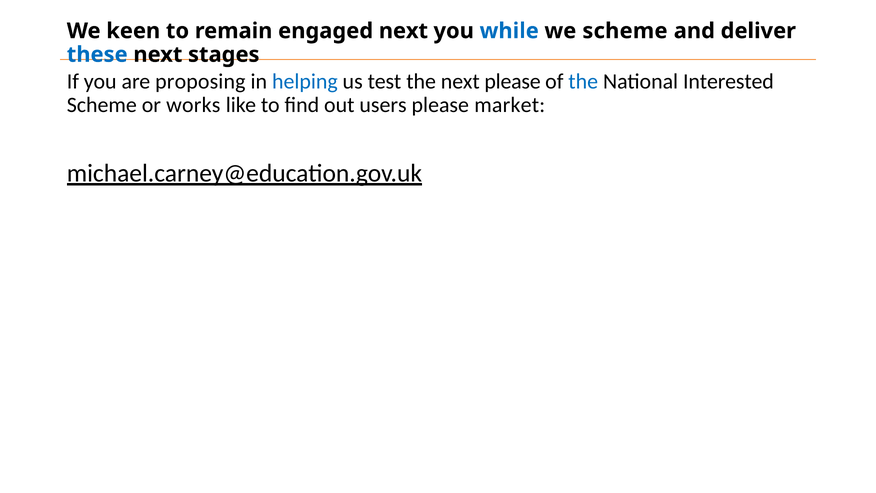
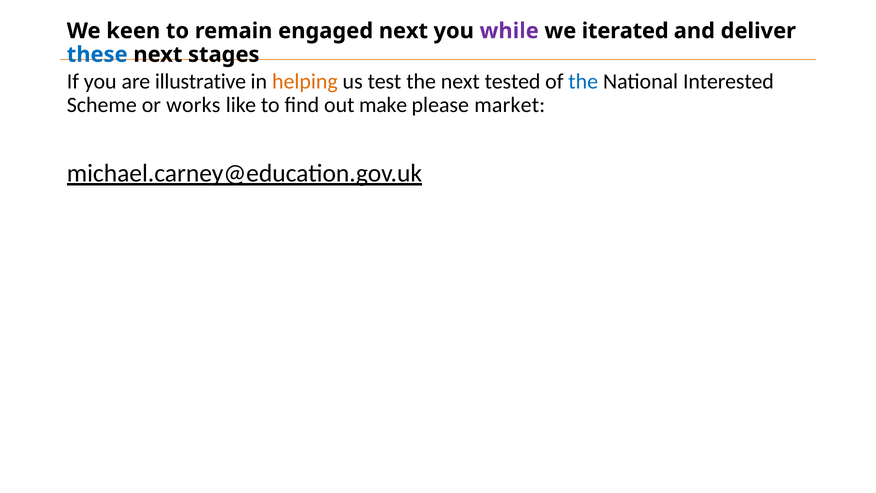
while colour: blue -> purple (509, 31)
we scheme: scheme -> iterated (625, 31)
proposing: proposing -> illustrative (201, 81)
helping colour: blue -> orange (305, 81)
next please: please -> tested (513, 81)
users: users -> make (383, 105)
